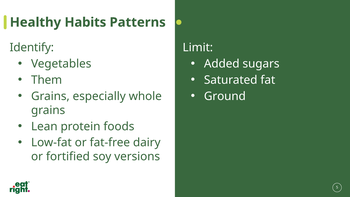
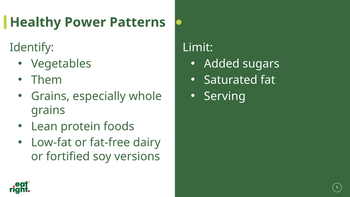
Habits: Habits -> Power (85, 22)
Ground: Ground -> Serving (225, 96)
